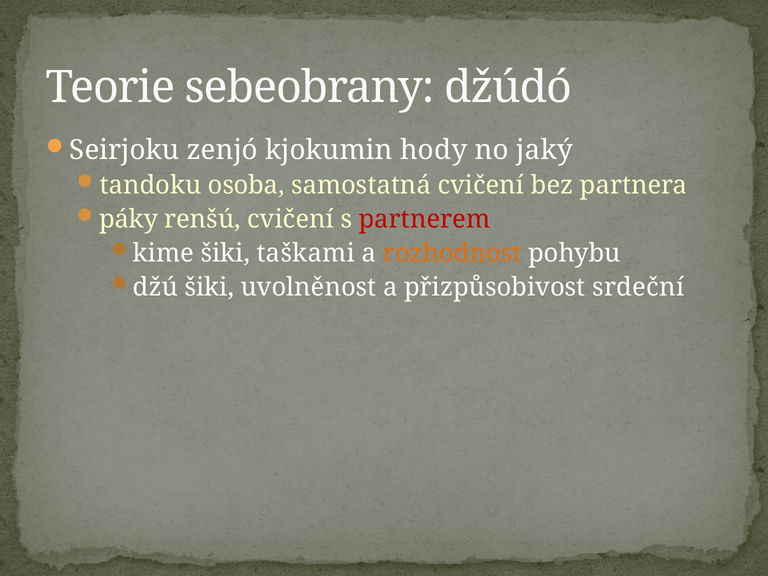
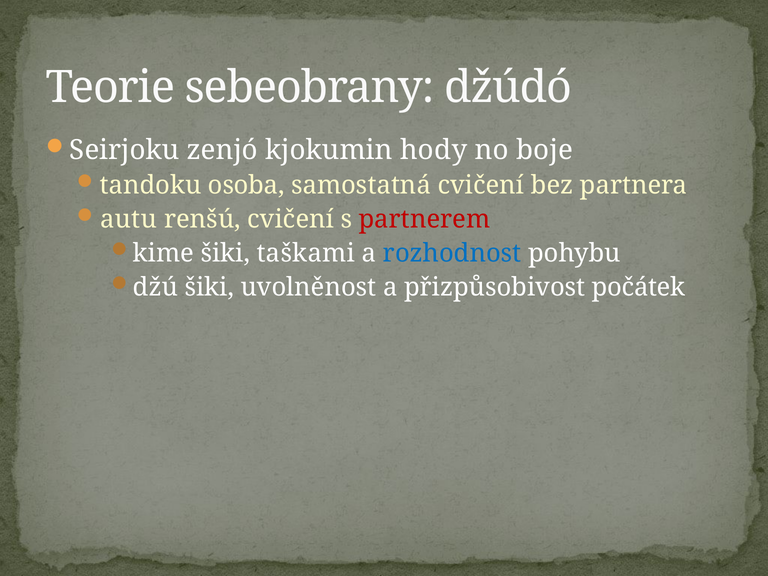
jaký: jaký -> boje (545, 150)
páky: páky -> autu (129, 219)
rozhodnost colour: orange -> blue (452, 253)
srdeční: srdeční -> počátek (639, 287)
